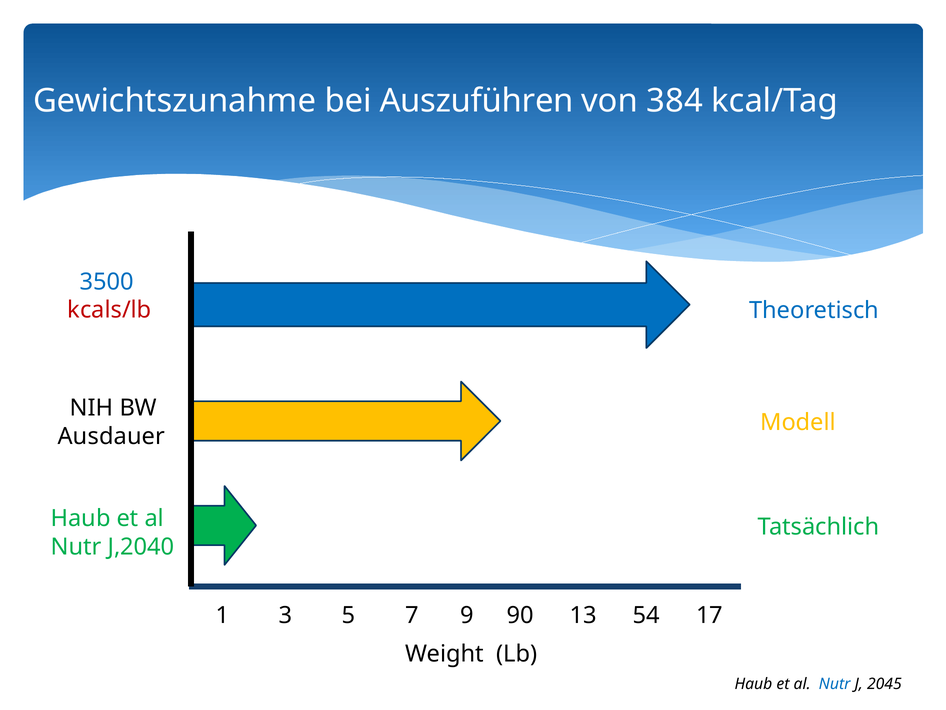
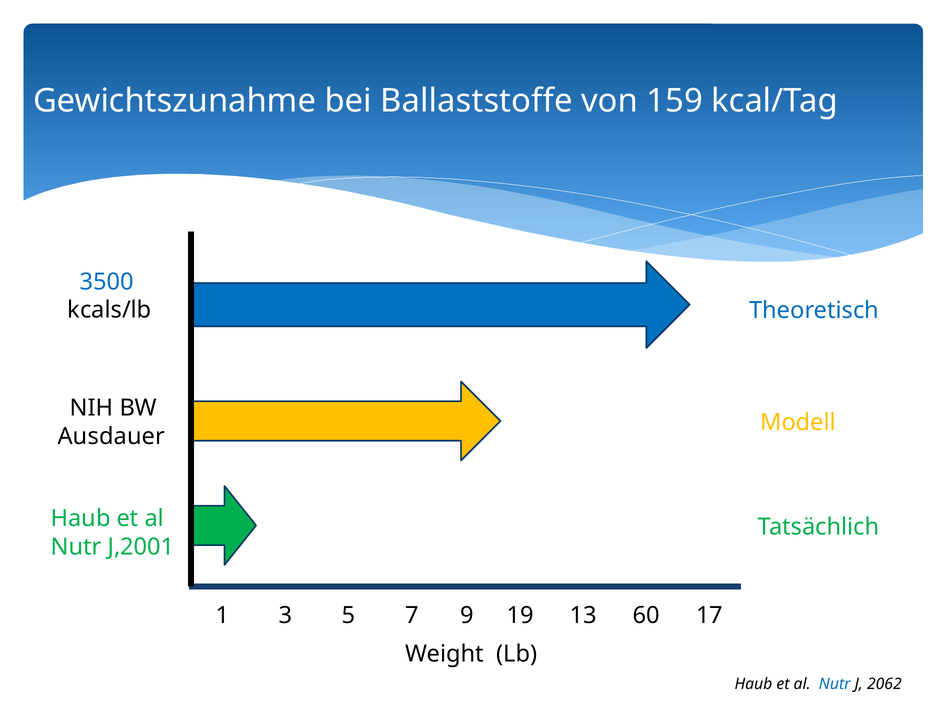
Auszuführen: Auszuführen -> Ballaststoffe (476, 101)
384: 384 -> 159 (675, 101)
kcals/lb colour: red -> black (109, 310)
J,2040: J,2040 -> J,2001 (141, 546)
90: 90 -> 19 (520, 615)
54: 54 -> 60 (646, 615)
2045: 2045 -> 2062 (884, 683)
